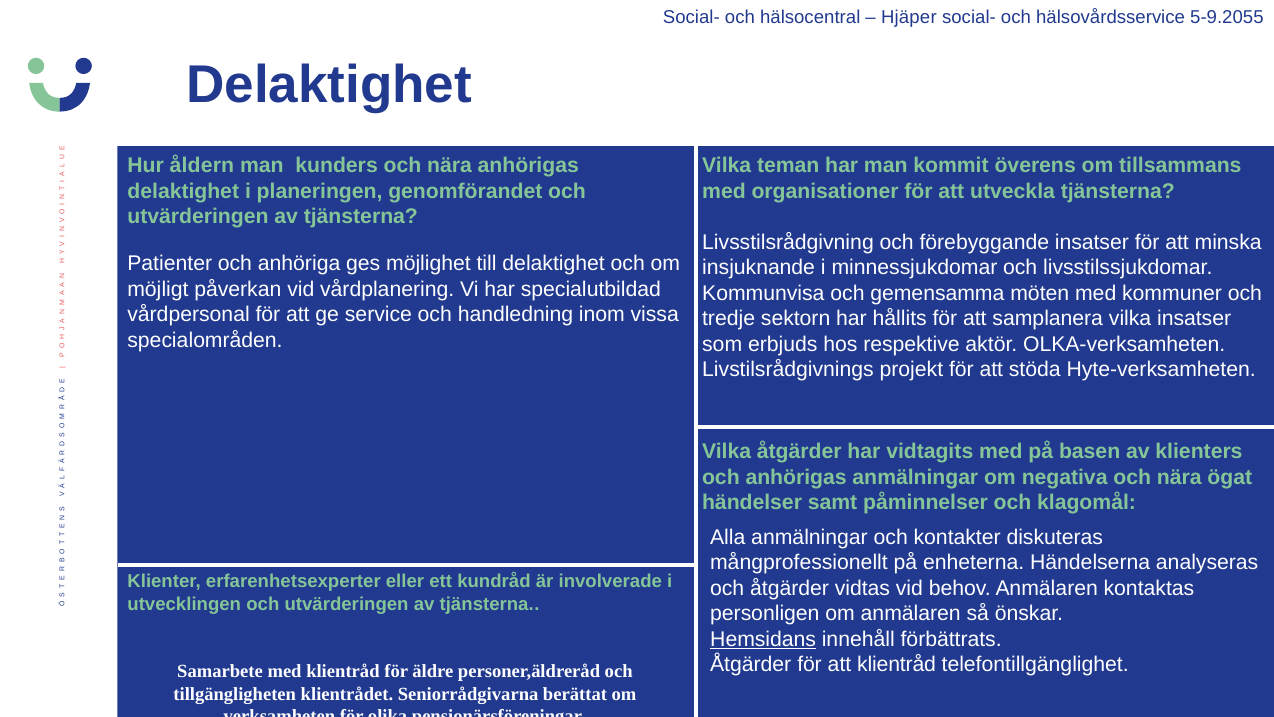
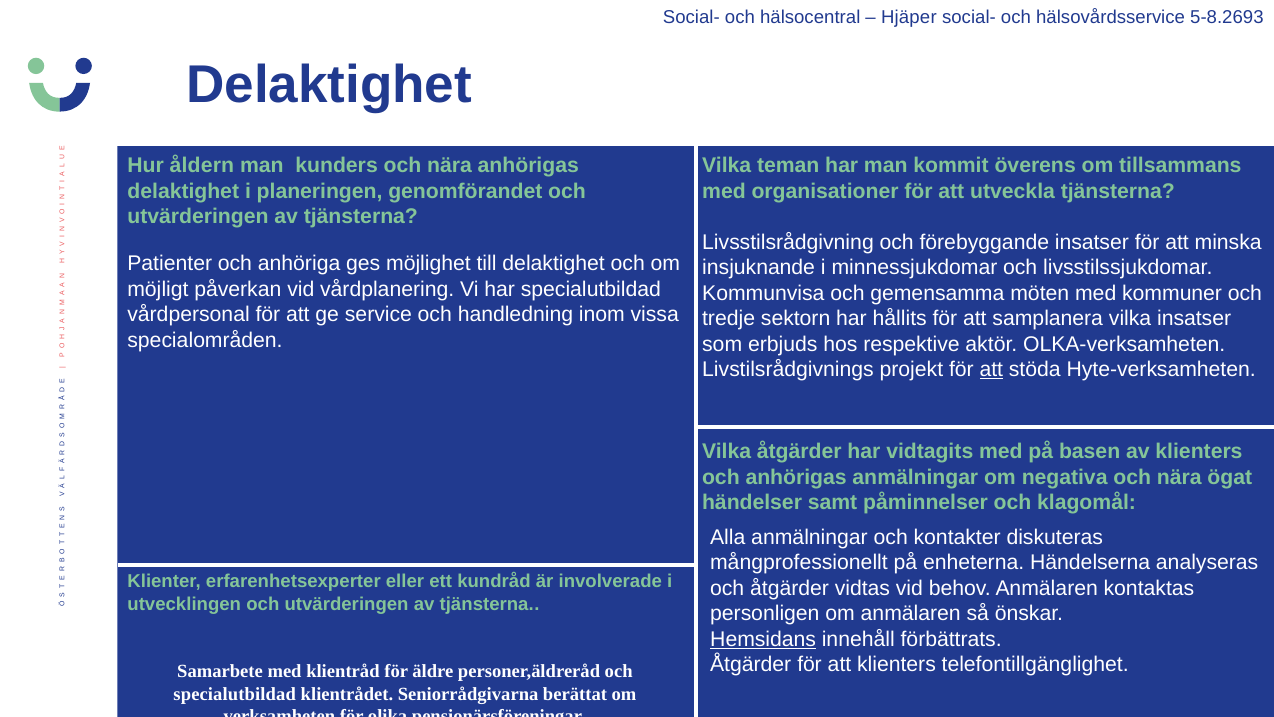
5-9.2055: 5-9.2055 -> 5-8.2693 (1227, 17)
att underline: none -> present (991, 369)
att klientråd: klientråd -> klienters (896, 664)
tillgängligheten: tillgängligheten -> specialutbildad (235, 694)
